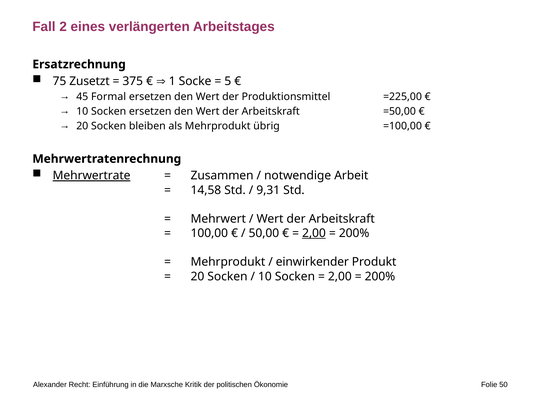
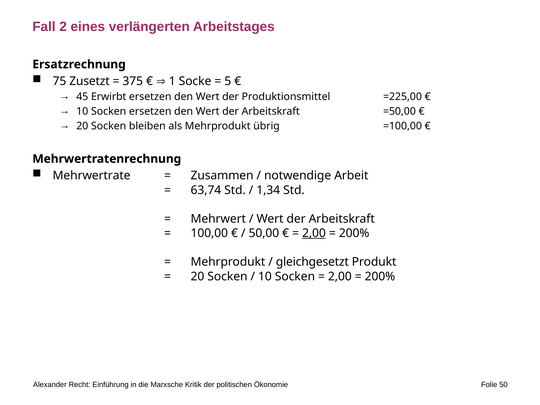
Formal: Formal -> Erwirbt (109, 97)
Mehrwertrate underline: present -> none (92, 176)
14,58: 14,58 -> 63,74 (206, 190)
9,31: 9,31 -> 1,34 (268, 190)
einwirkender: einwirkender -> gleichgesetzt (312, 262)
